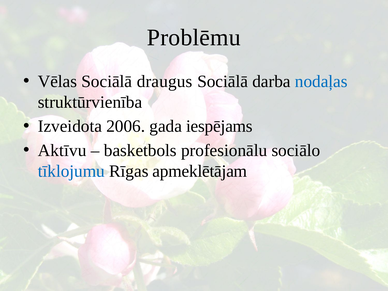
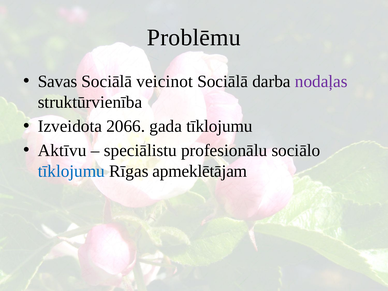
Vēlas: Vēlas -> Savas (58, 81)
draugus: draugus -> veicinot (165, 81)
nodaļas colour: blue -> purple (321, 81)
2006: 2006 -> 2066 (126, 126)
gada iespējams: iespējams -> tīklojumu (219, 126)
basketbols: basketbols -> speciālistu (140, 150)
